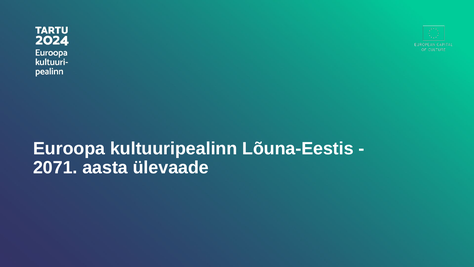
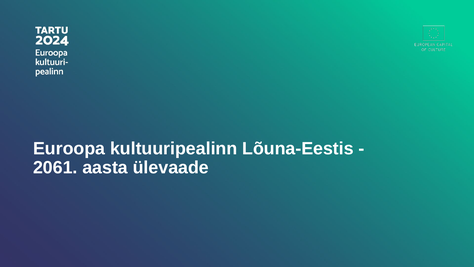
2071: 2071 -> 2061 (55, 168)
